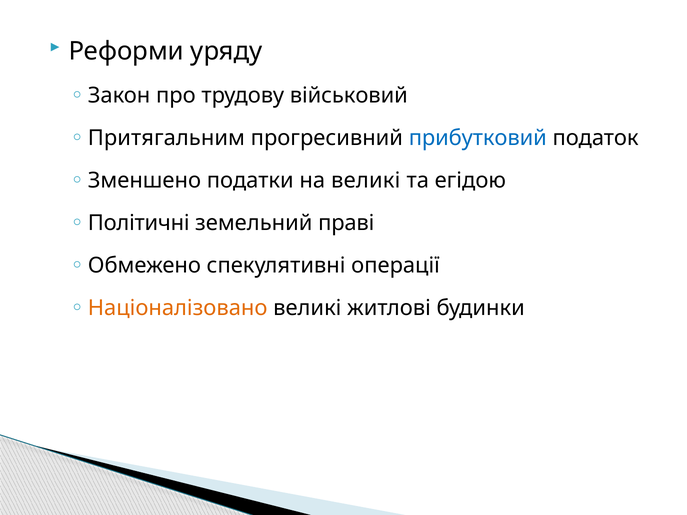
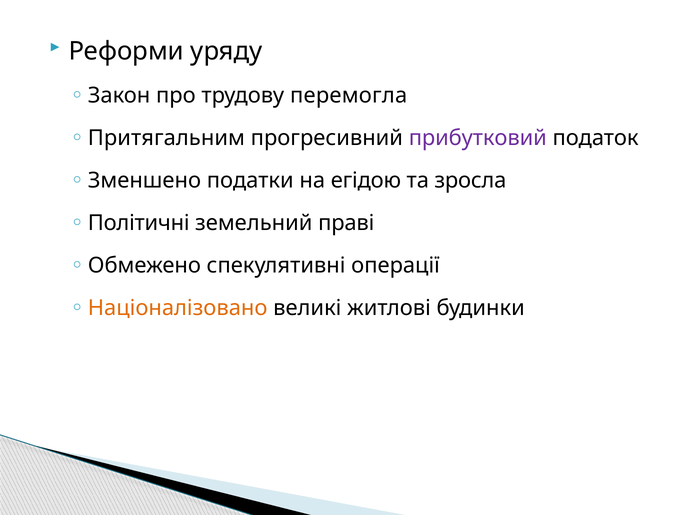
військовий: військовий -> перемогла (349, 96)
прибутковий colour: blue -> purple (478, 138)
на великі: великі -> егідою (366, 181)
егідою: егідою -> зросла (470, 181)
